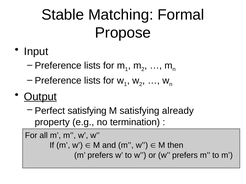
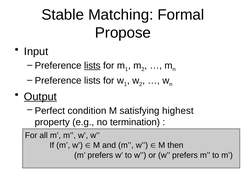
lists underline: none -> present (92, 66)
Perfect satisfying: satisfying -> condition (87, 111)
already: already -> highest (178, 111)
